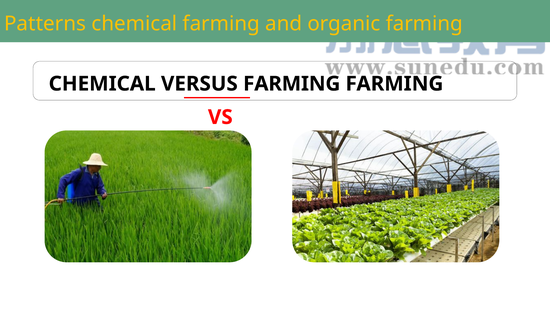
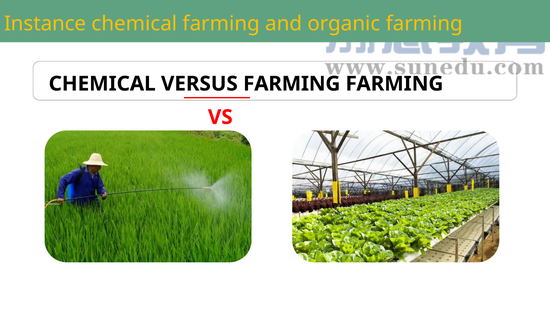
Patterns: Patterns -> Instance (45, 24)
